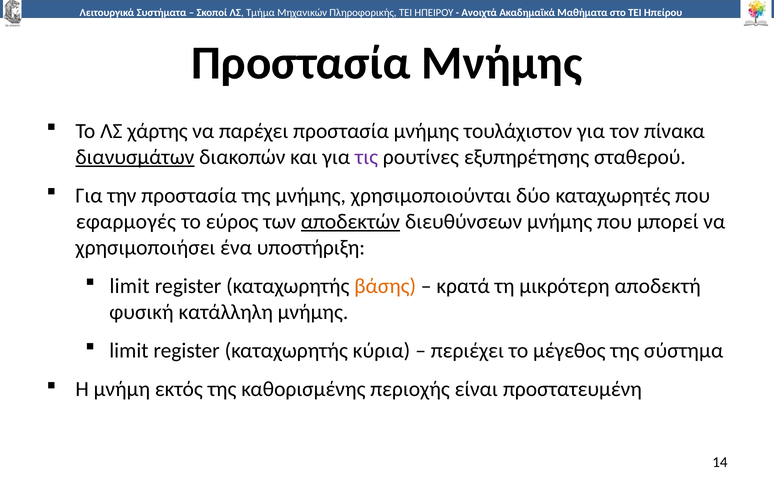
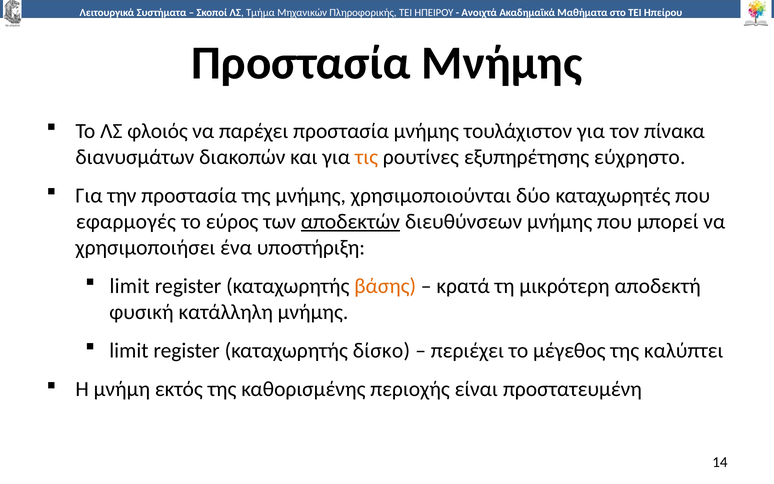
χάρτης: χάρτης -> φλοιός (157, 131)
διανυσμάτων underline: present -> none (135, 157)
τις colour: purple -> orange (366, 157)
σταθερού: σταθερού -> εύχρηστο (640, 157)
κύρια: κύρια -> δίσκο (381, 350)
σύστημα: σύστημα -> καλύπτει (684, 350)
